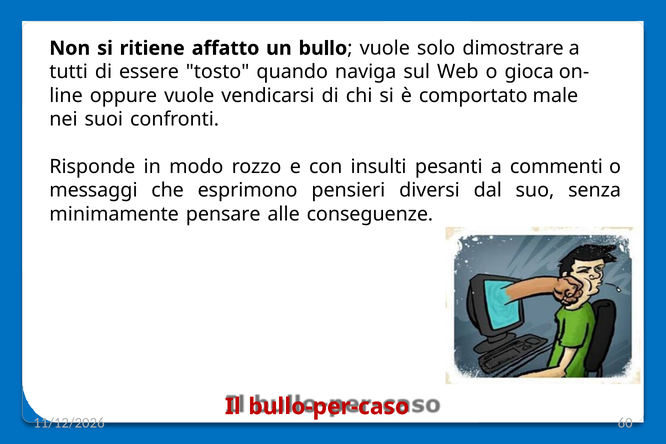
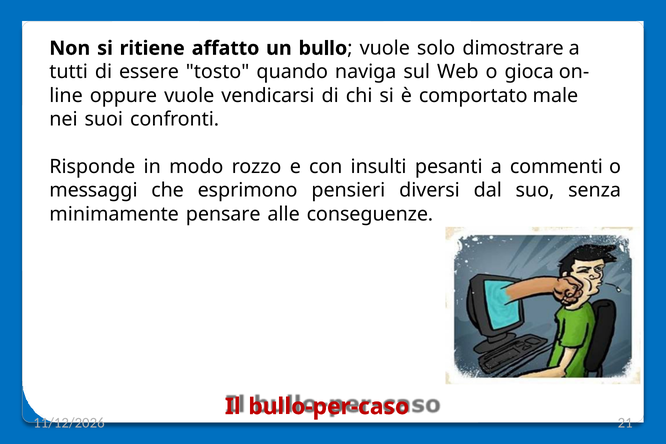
60: 60 -> 21 (625, 423)
